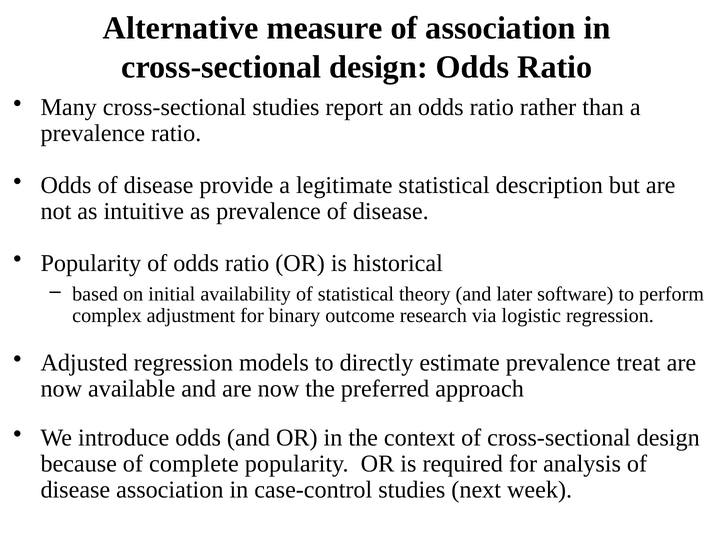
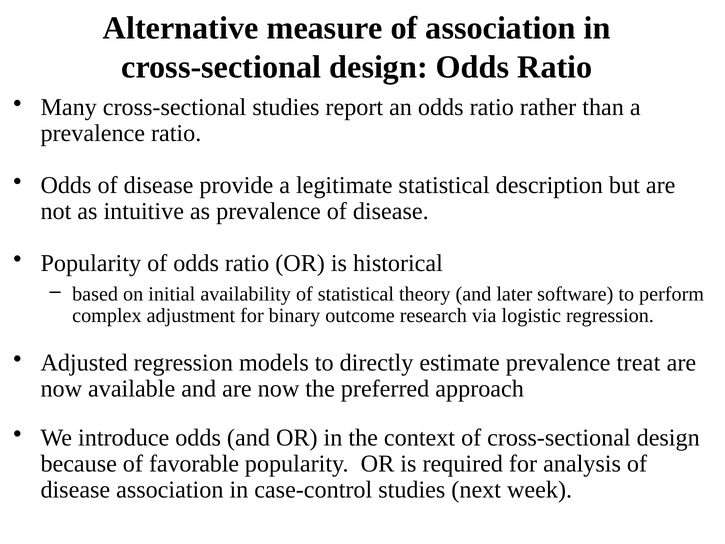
complete: complete -> favorable (194, 464)
